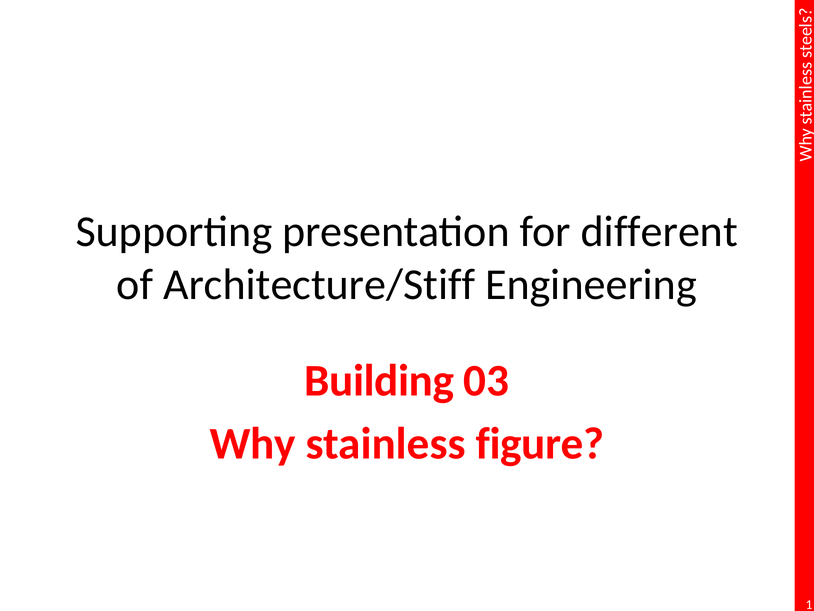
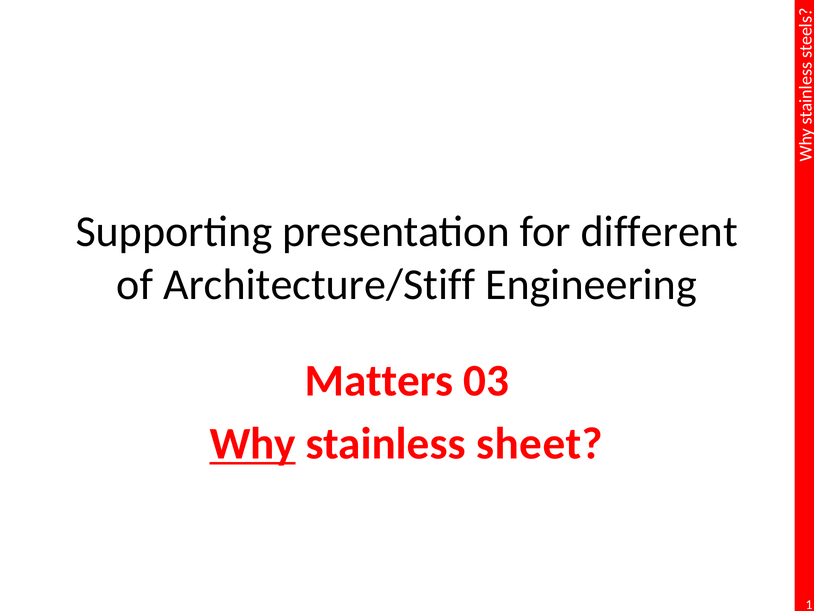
Building: Building -> Matters (379, 380)
Why underline: none -> present (253, 444)
figure: figure -> sheet (540, 444)
